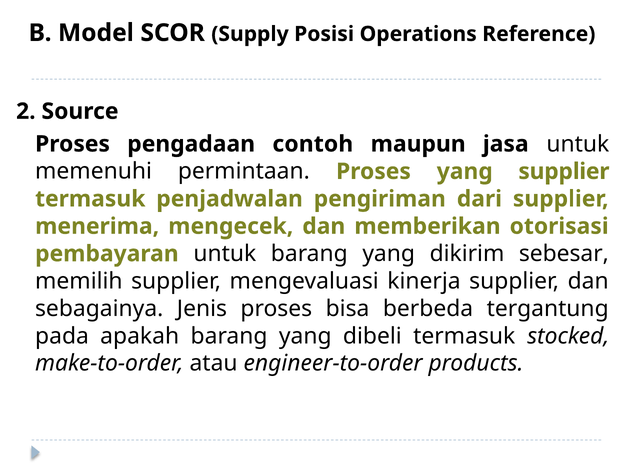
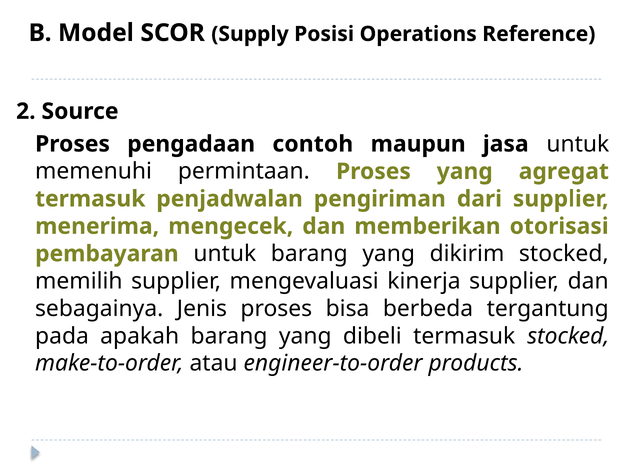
yang supplier: supplier -> agregat (564, 171)
dikirim sebesar: sebesar -> stocked (564, 254)
